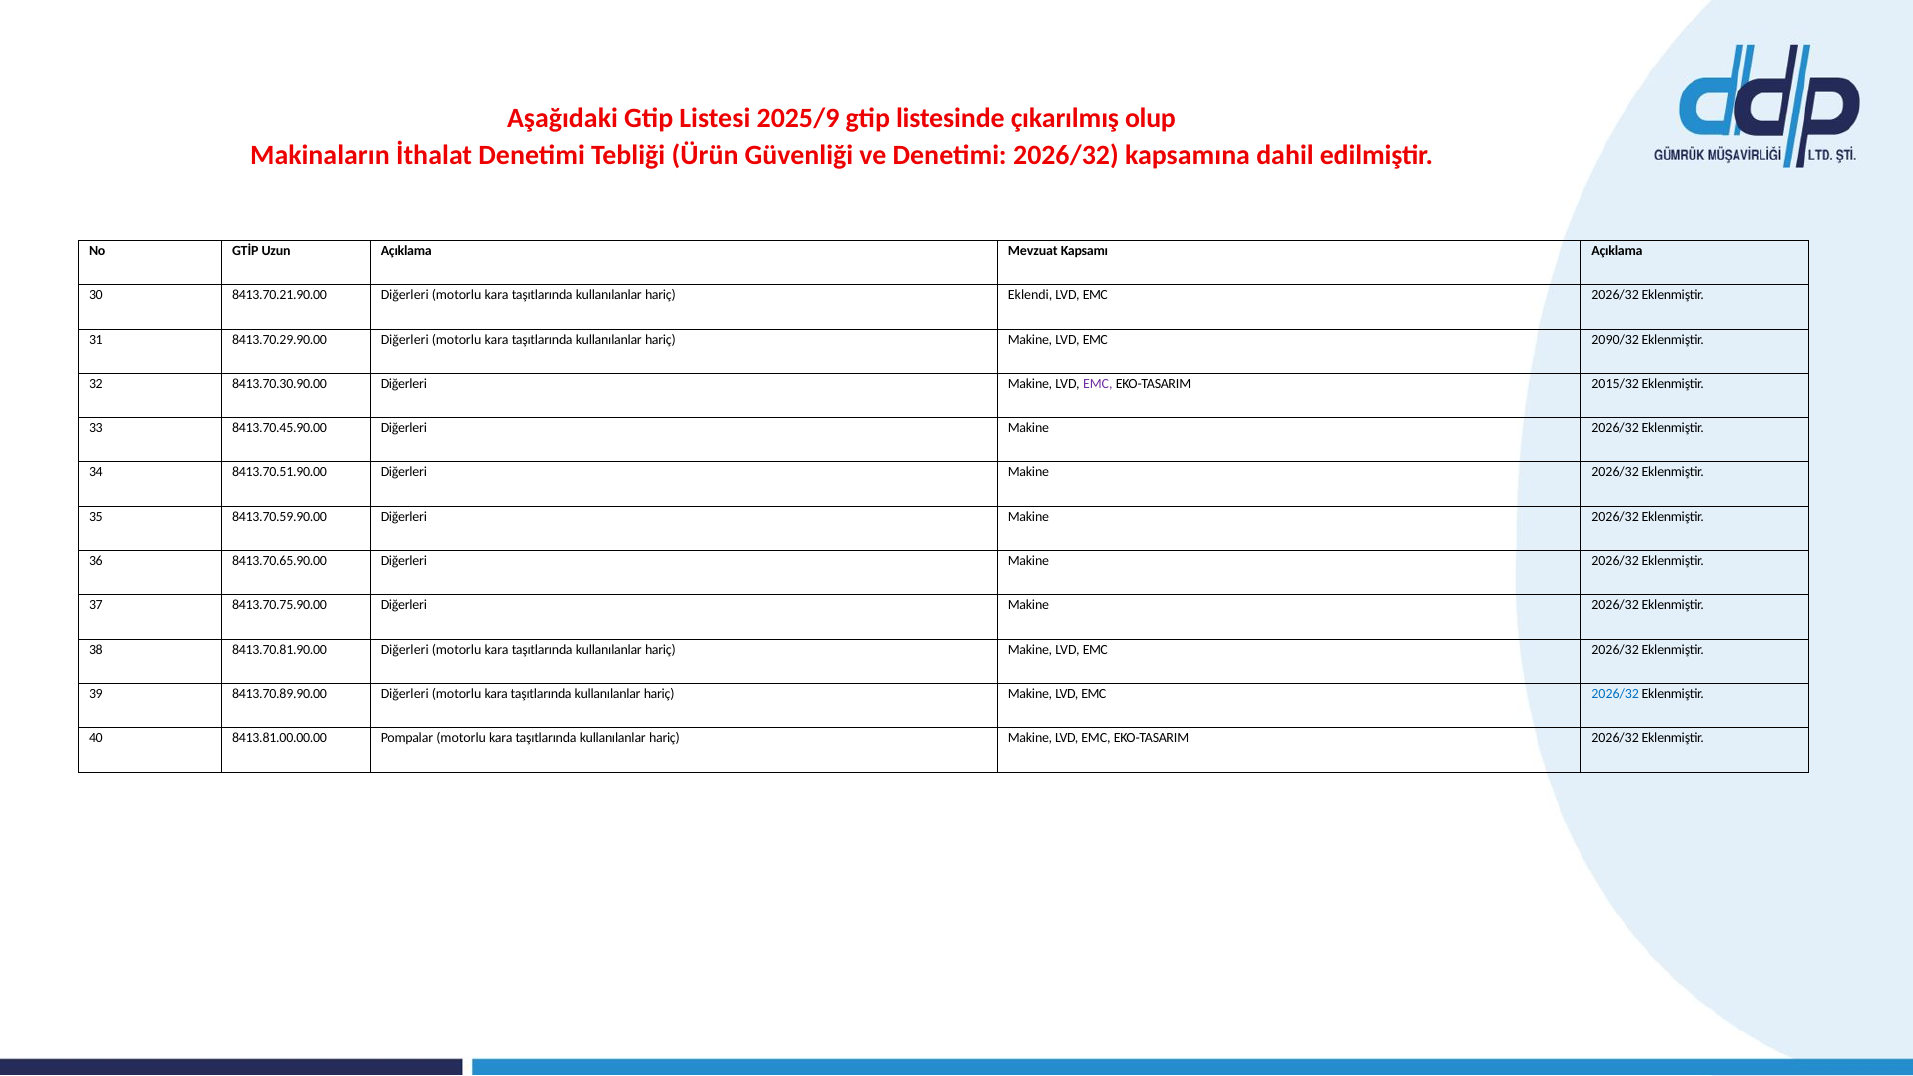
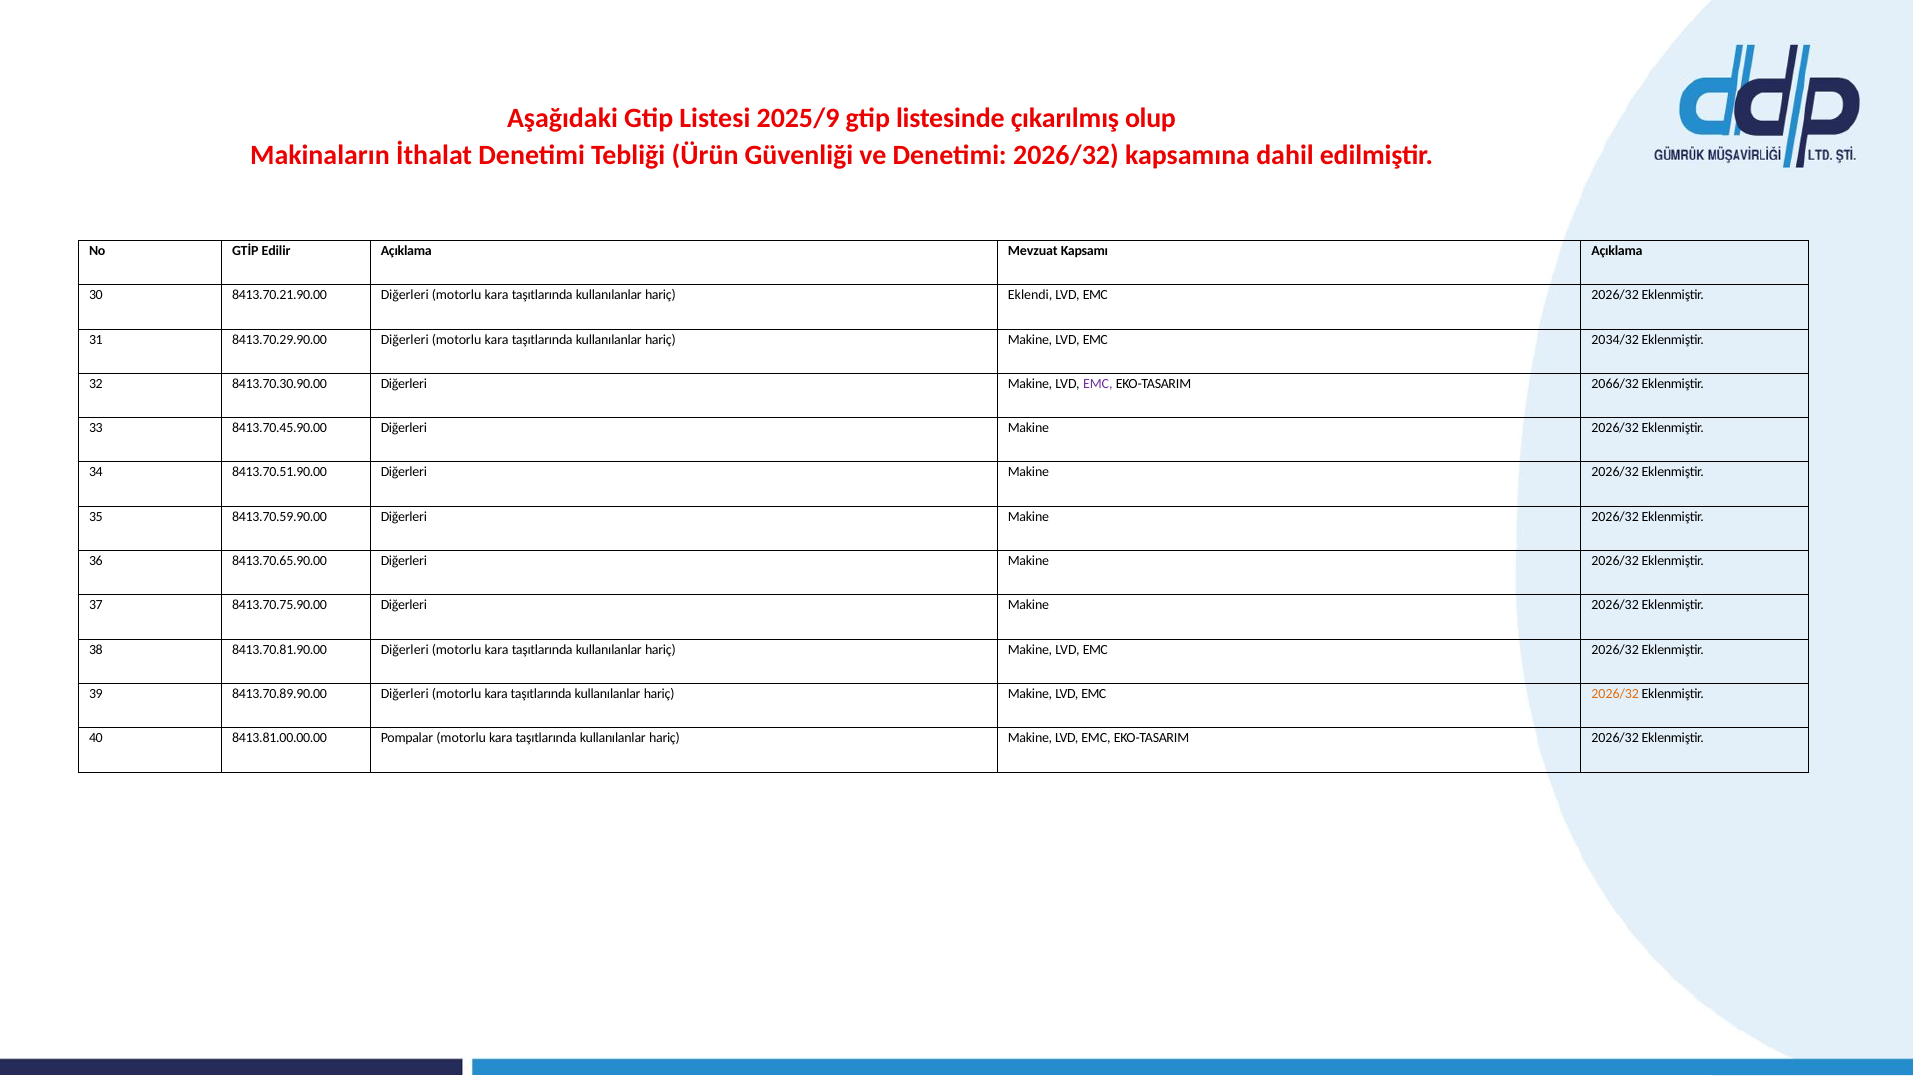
Uzun: Uzun -> Edilir (276, 251)
2090/32: 2090/32 -> 2034/32 (1615, 339)
2015/32: 2015/32 -> 2066/32 (1615, 384)
2026/32 colour: blue -> orange (1615, 694)
